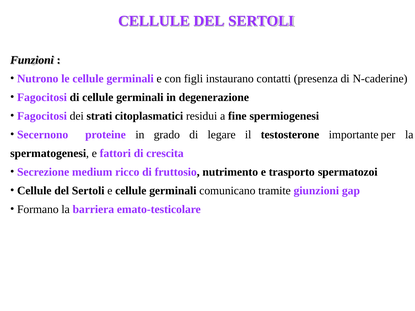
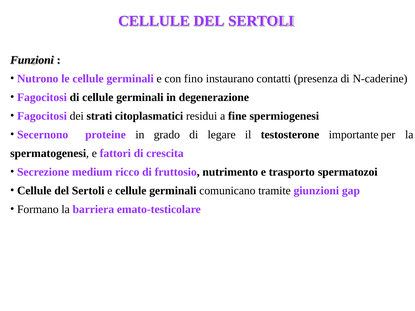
figli: figli -> fino (193, 79)
